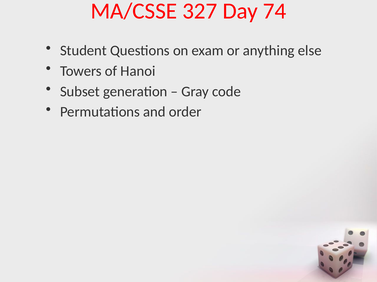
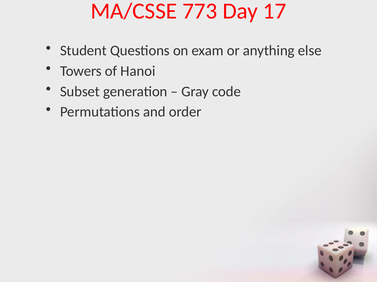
327: 327 -> 773 (200, 11)
74: 74 -> 17 (275, 11)
